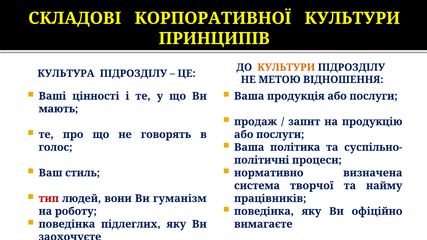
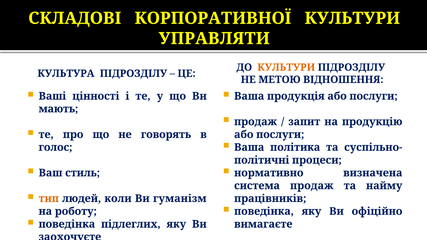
ПРИНЦИПІВ: ПРИНЦИПІВ -> УПРАВЛЯТИ (214, 39)
система творчої: творчої -> продаж (312, 186)
тип colour: red -> orange (49, 199)
вони: вони -> коли (118, 199)
